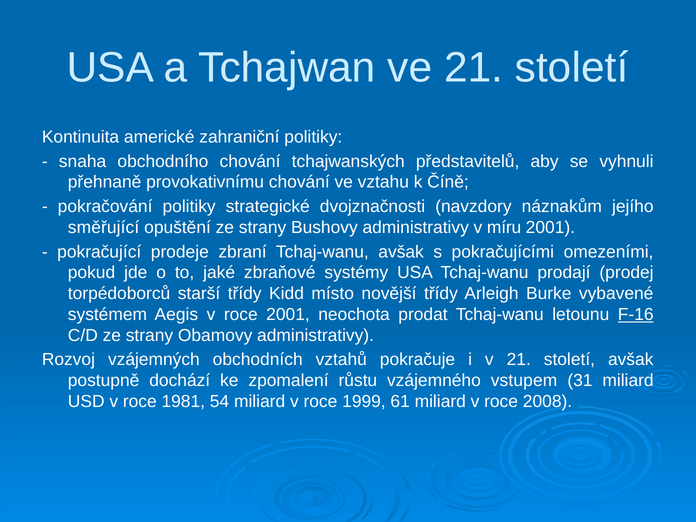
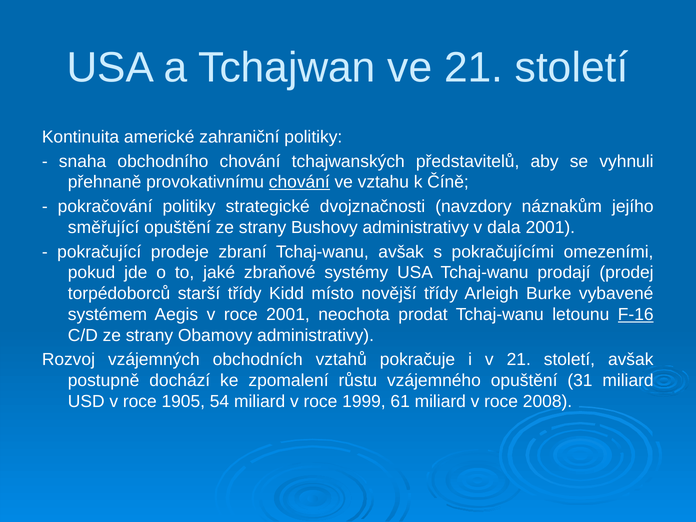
chování underline: none -> present (299, 182)
míru: míru -> dala (504, 227)
vzájemného vstupem: vstupem -> opuštění (524, 381)
1981: 1981 -> 1905 (183, 401)
